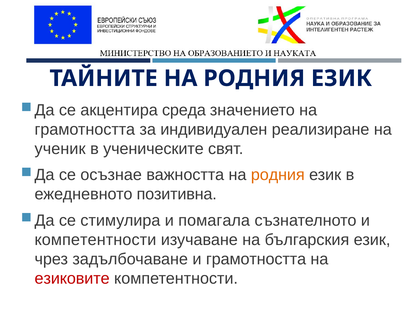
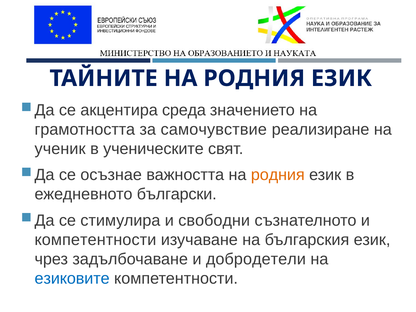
индивидуален: индивидуален -> самочувствие (214, 129)
позитивна: позитивна -> български (177, 194)
помагала: помагала -> свободни (214, 220)
и грамотността: грамотността -> добродетели (256, 259)
езиковите colour: red -> blue (72, 279)
